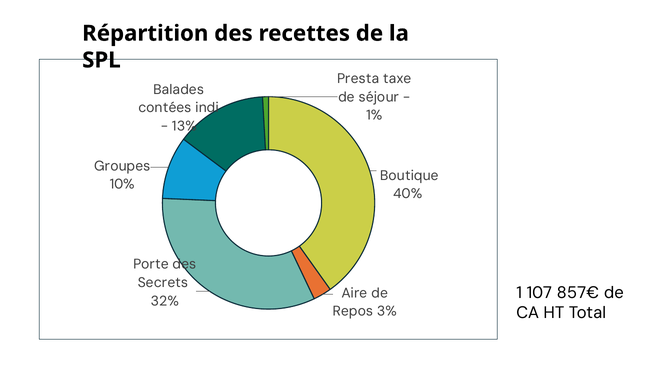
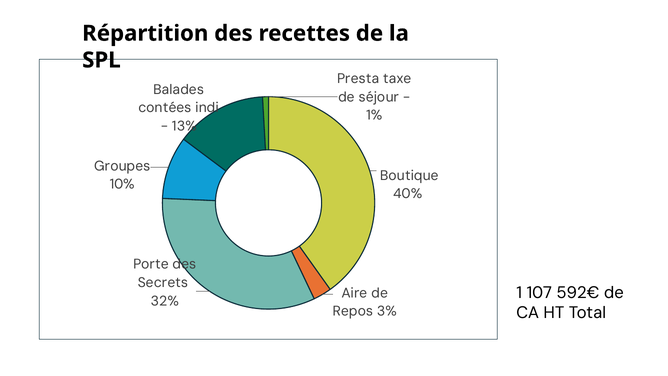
857€: 857€ -> 592€ (578, 293)
